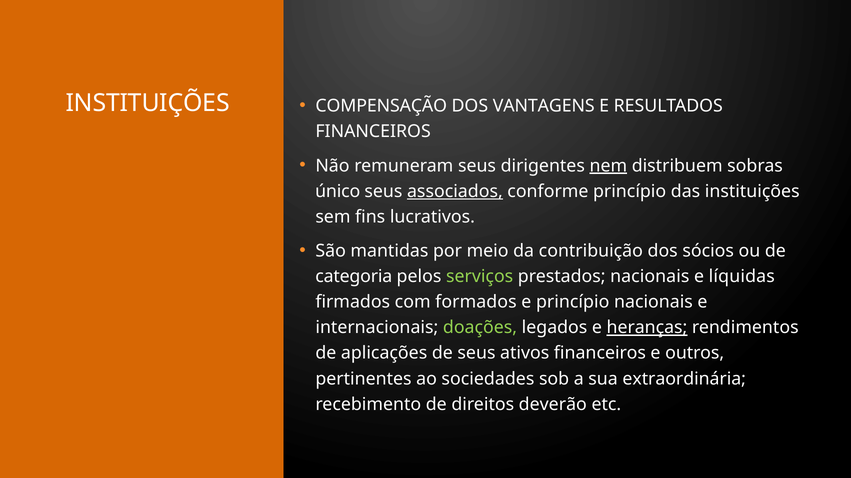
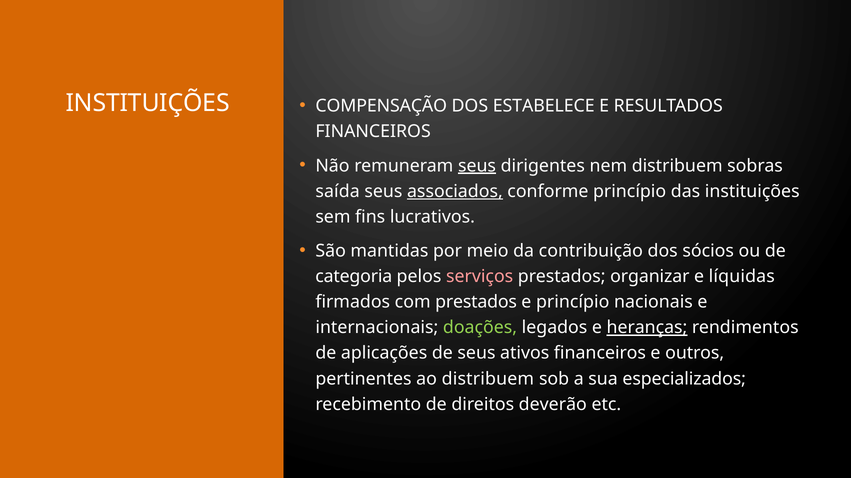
VANTAGENS: VANTAGENS -> ESTABELECE (544, 106)
seus underline: none -> present (477, 166)
nem underline: present -> none (608, 166)
único: único -> saída (338, 191)
serviços colour: light green -> pink (480, 277)
prestados nacionais: nacionais -> organizar (650, 277)
com formados: formados -> prestados (476, 303)
ao sociedades: sociedades -> distribuem (488, 379)
extraordinária: extraordinária -> especializados (684, 379)
